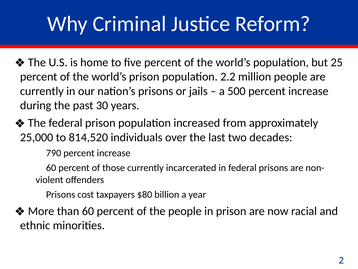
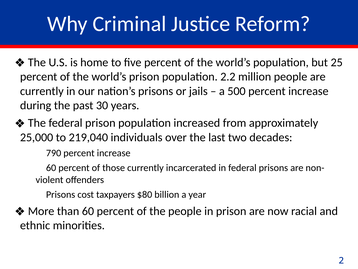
814,520: 814,520 -> 219,040 (88, 137)
